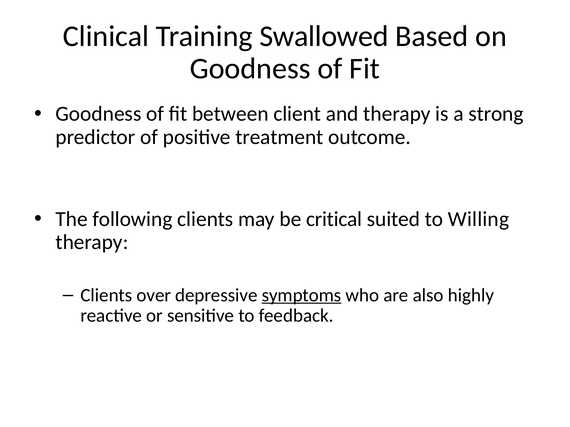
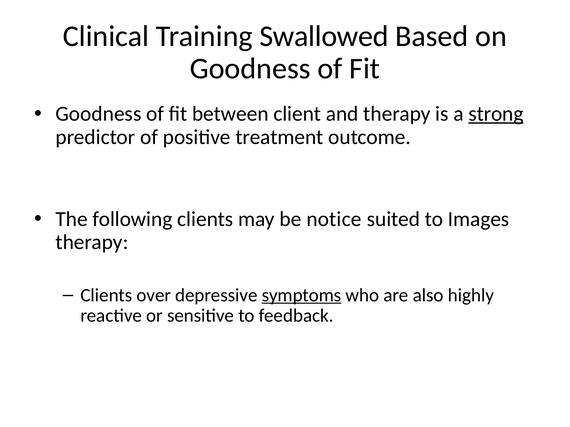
strong underline: none -> present (496, 114)
critical: critical -> notice (334, 219)
Willing: Willing -> Images (479, 219)
